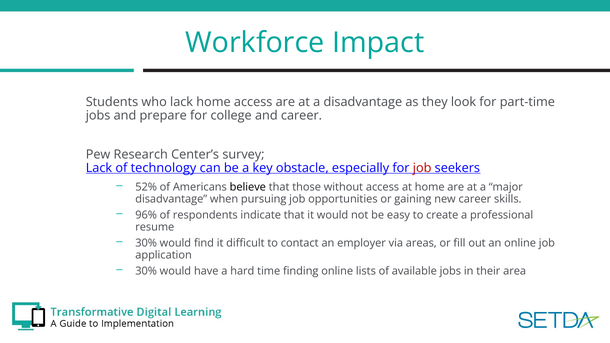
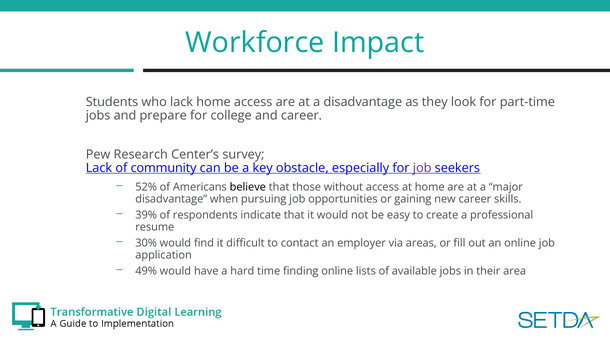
technology: technology -> community (164, 168)
job colour: red -> purple (422, 168)
96%: 96% -> 39% (146, 215)
30%: 30% -> 49% (146, 271)
